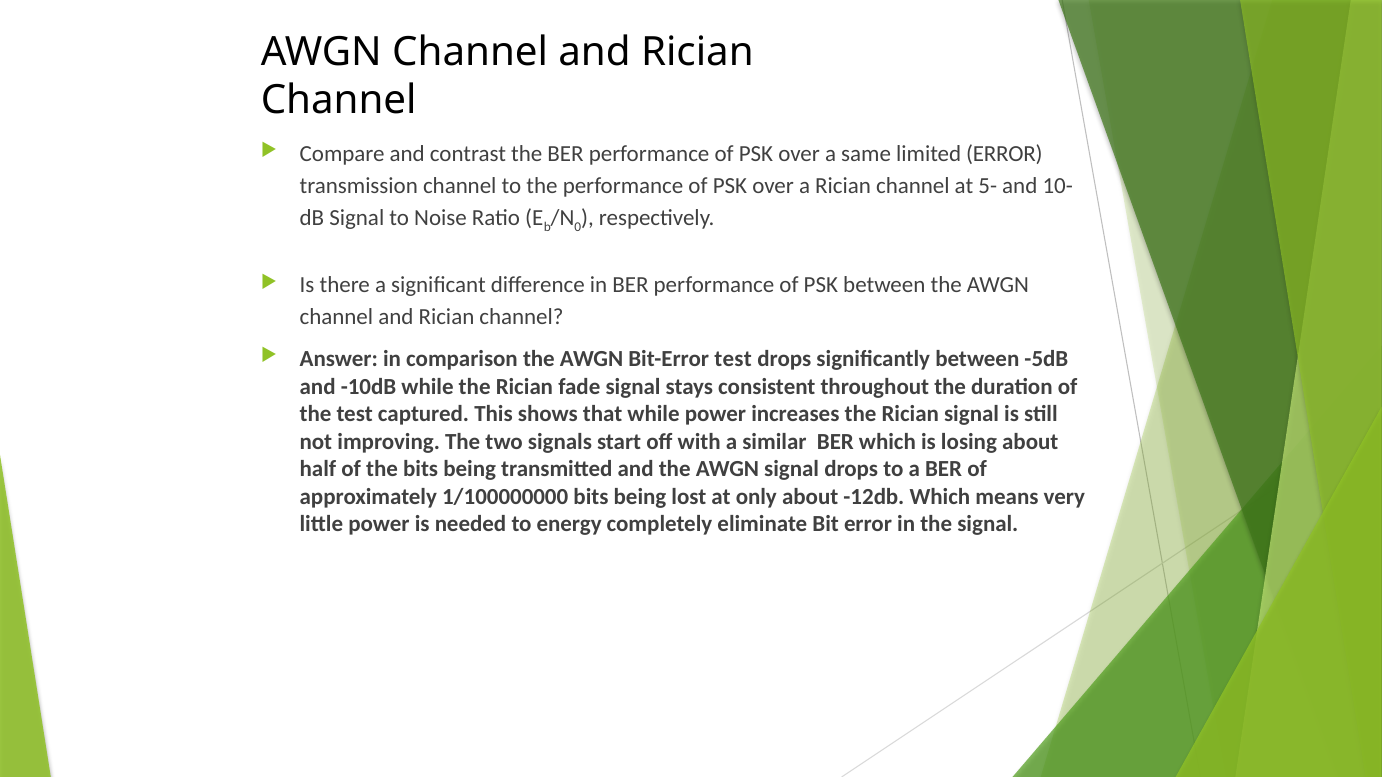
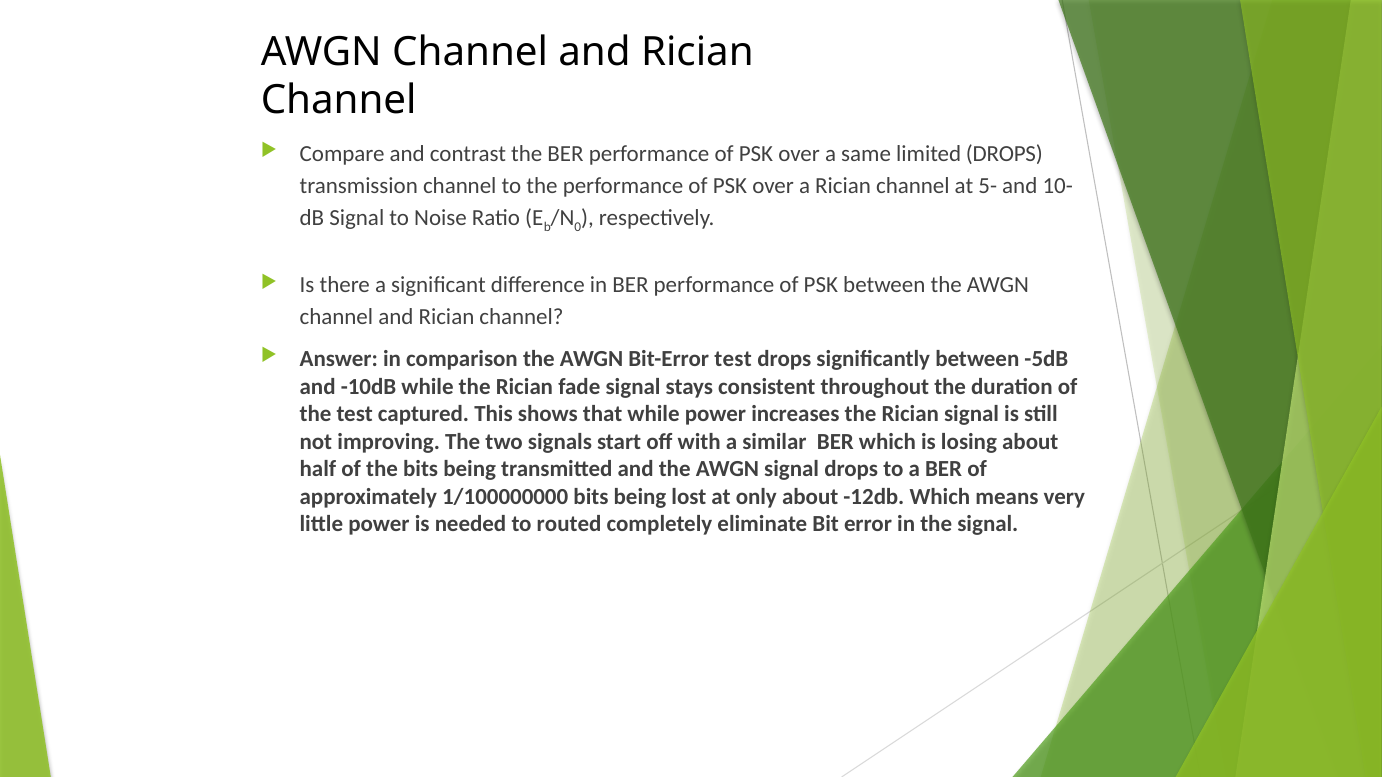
limited ERROR: ERROR -> DROPS (1004, 154)
energy: energy -> routed (569, 525)
